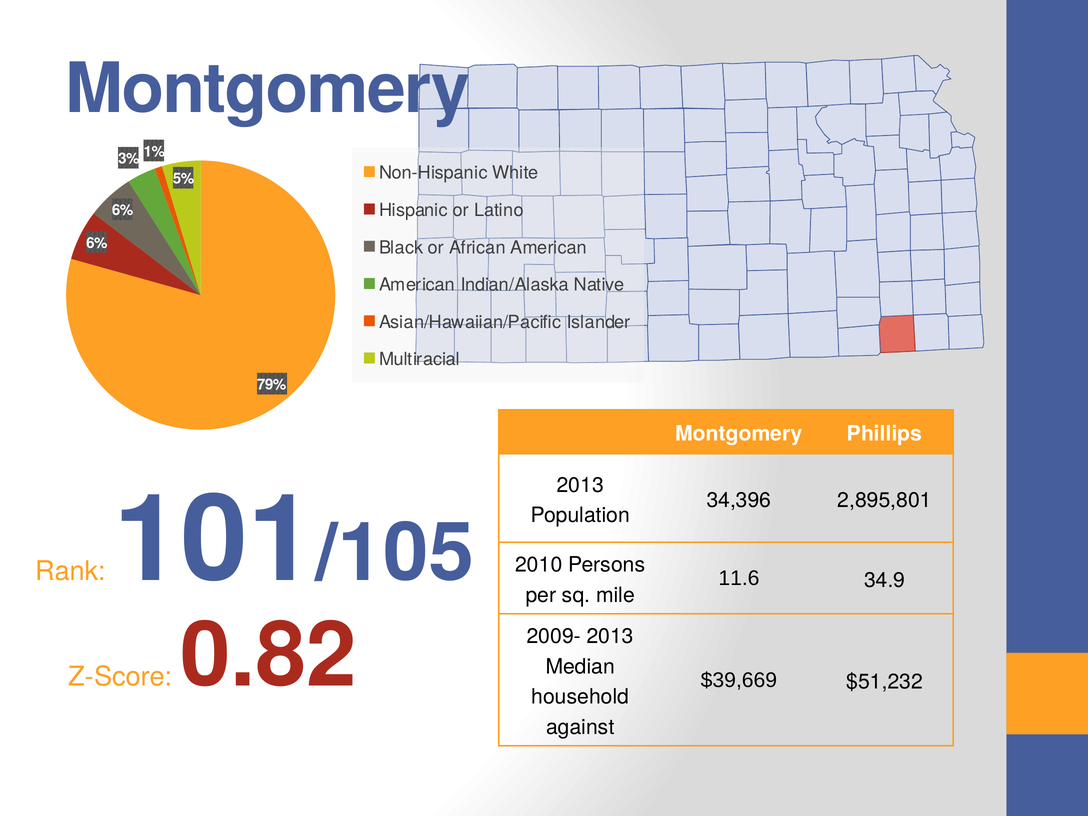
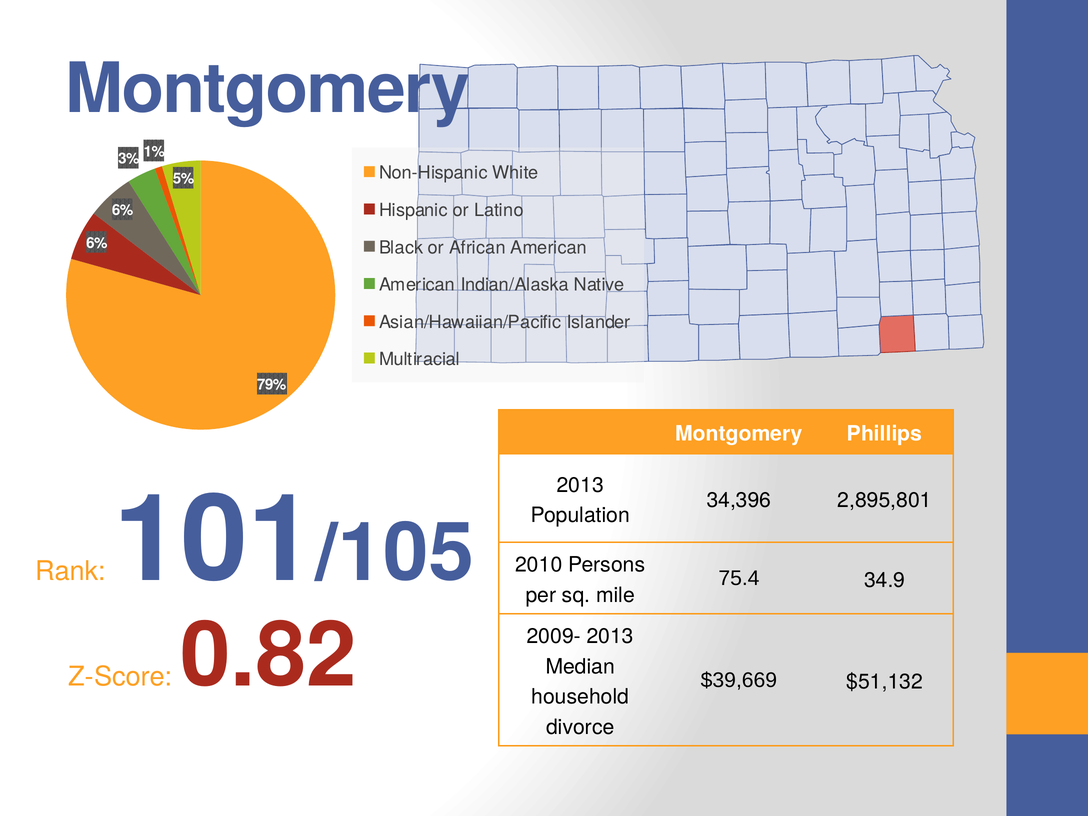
11.6: 11.6 -> 75.4 (739, 578)
$51,232: $51,232 -> $51,132 (885, 682)
against: against -> divorce (580, 727)
